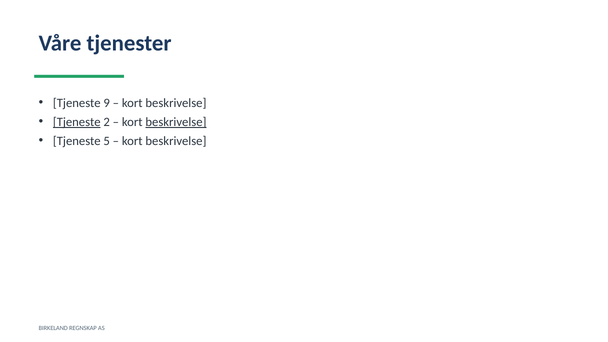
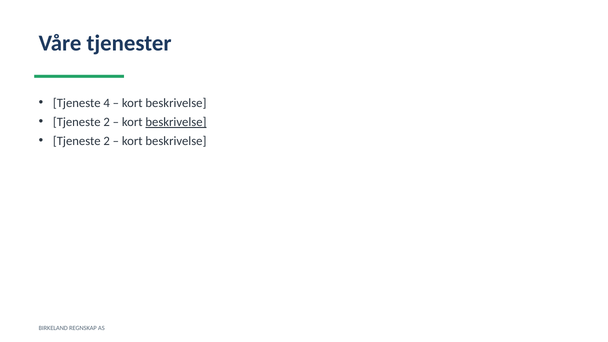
9: 9 -> 4 (107, 103)
Tjeneste underline: present -> none (77, 122)
5: 5 -> 2 (107, 141)
